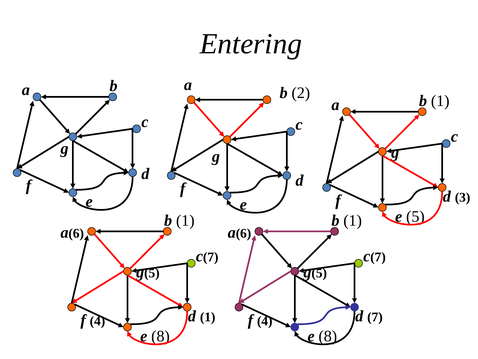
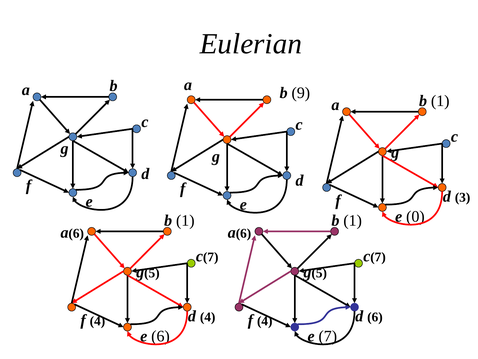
Entering: Entering -> Eulerian (251, 44)
2: 2 -> 9 (301, 93)
e 5: 5 -> 0 (415, 216)
d 1: 1 -> 4 (208, 317)
d 7: 7 -> 6 (375, 317)
8: 8 -> 6 (161, 336)
8: 8 -> 7 (328, 336)
